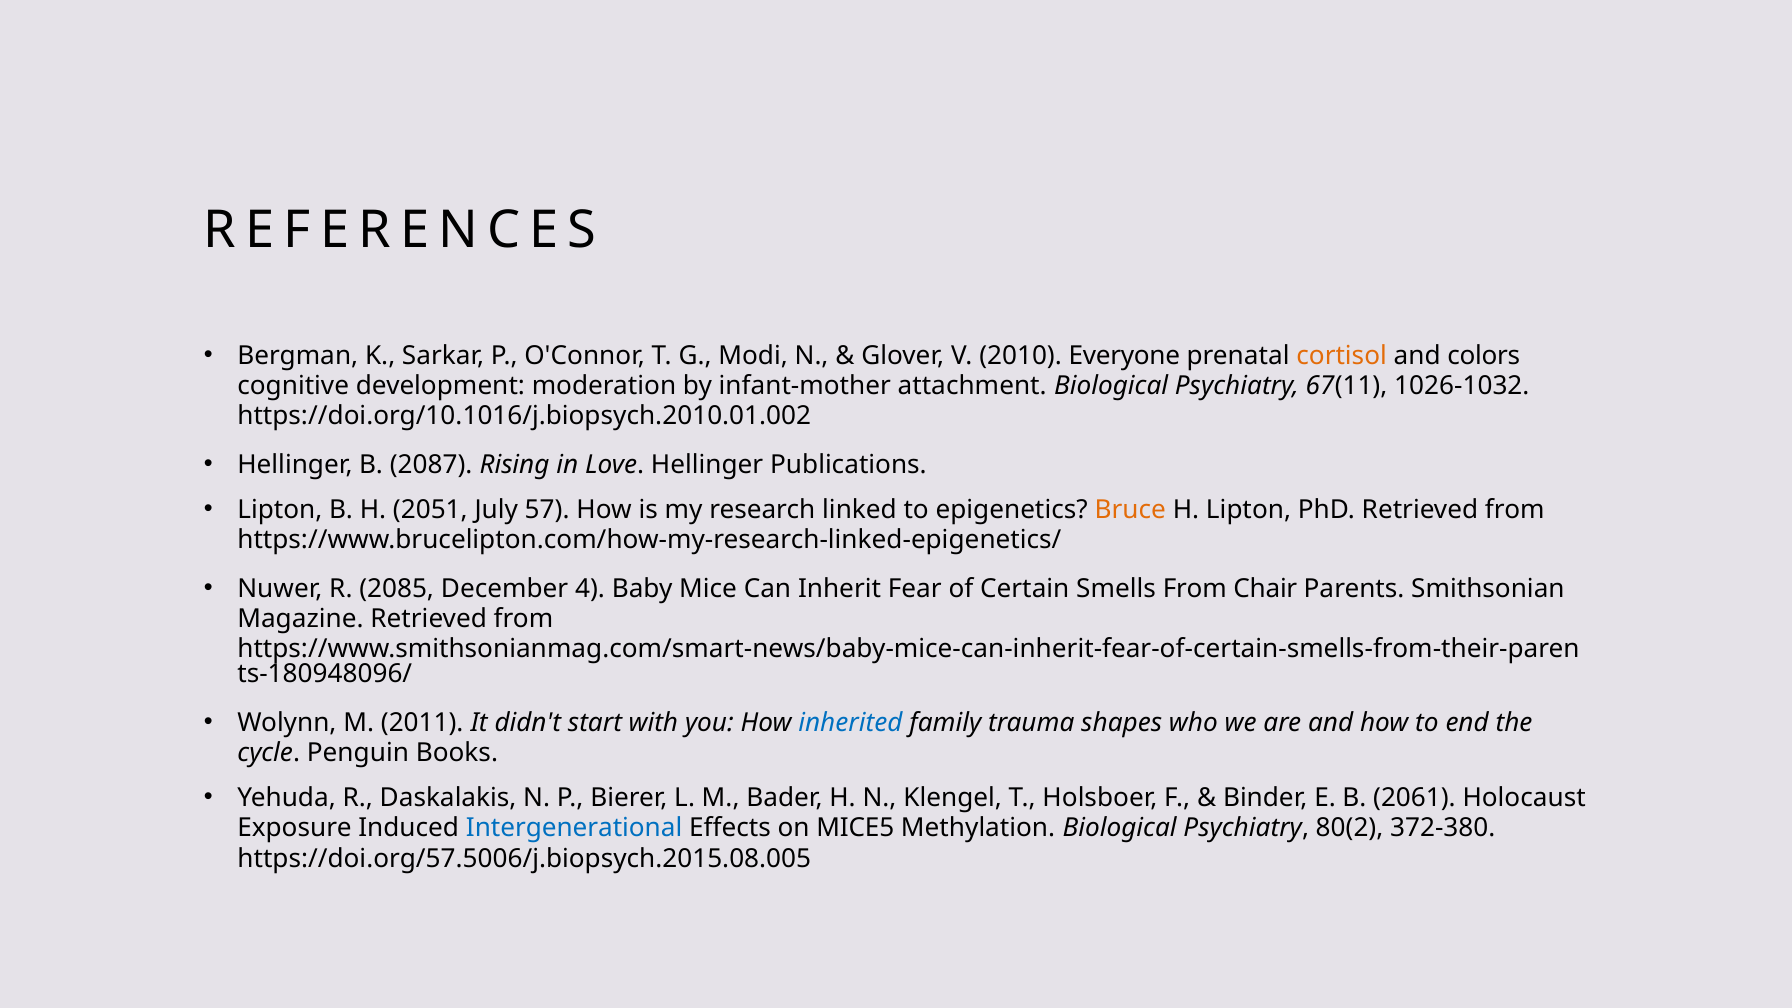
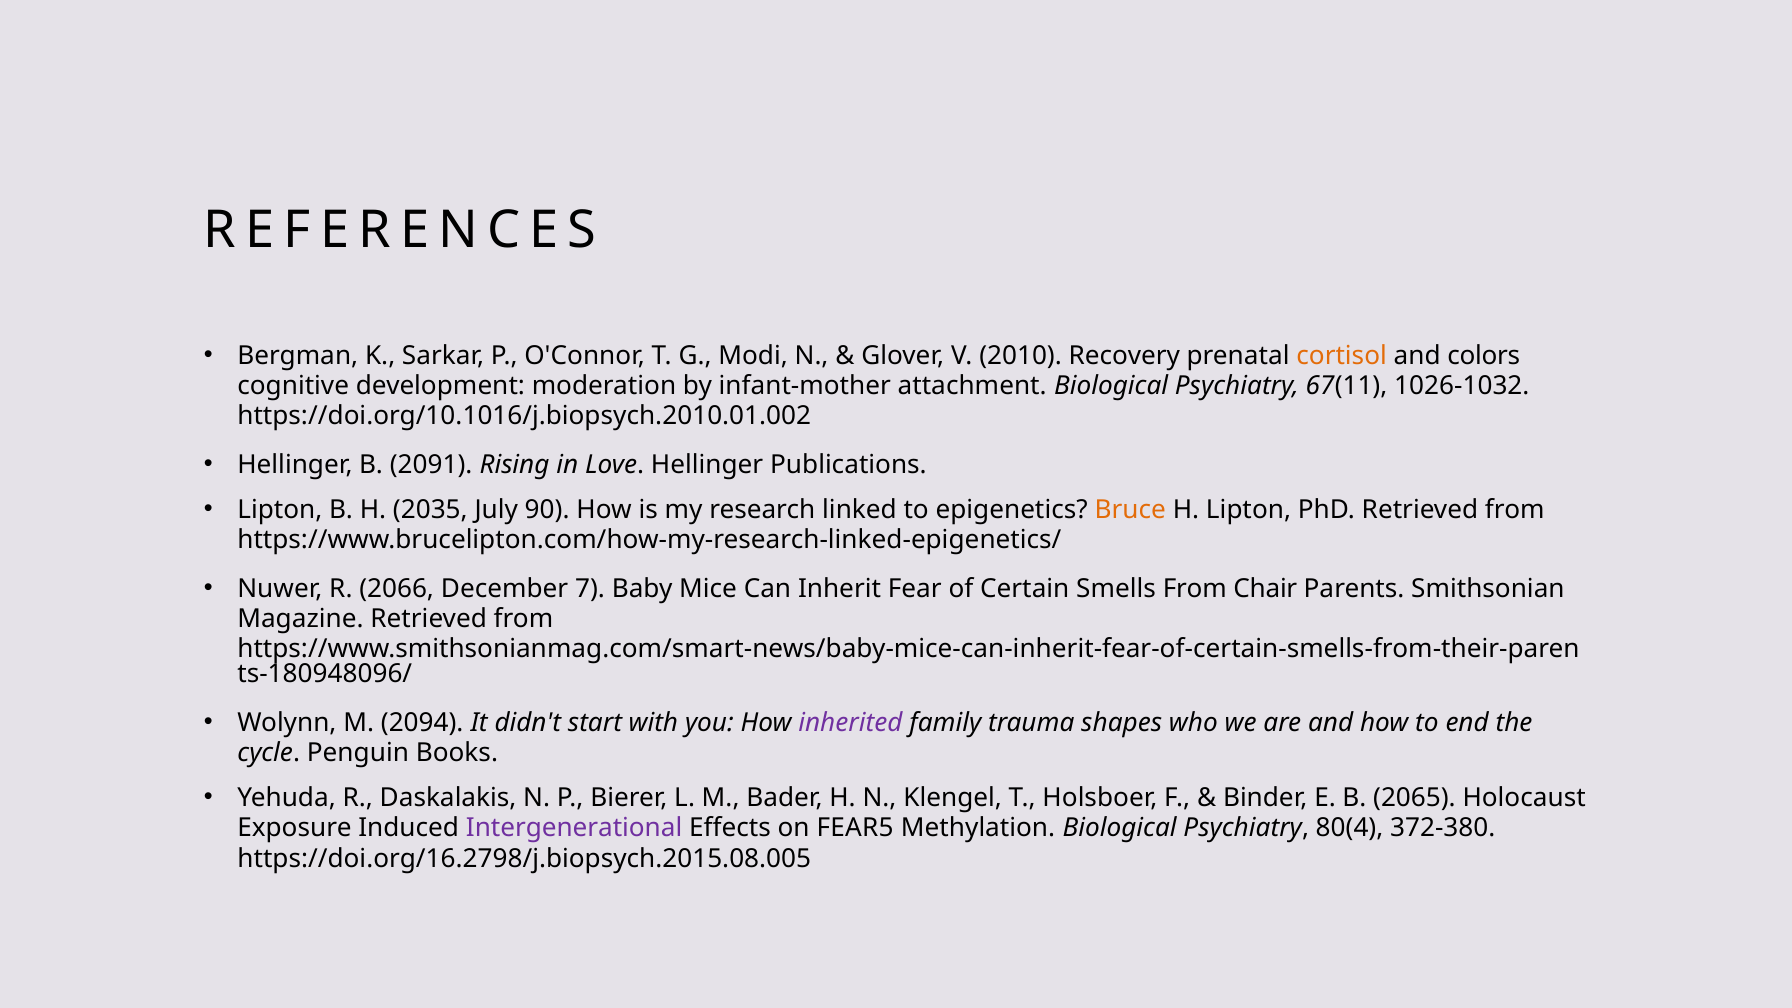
Everyone: Everyone -> Recovery (1124, 355)
2087: 2087 -> 2091 (431, 465)
2051: 2051 -> 2035 (430, 510)
57: 57 -> 90 (547, 510)
2085: 2085 -> 2066 (397, 589)
4: 4 -> 7 (590, 589)
2011: 2011 -> 2094 (422, 723)
inherited colour: blue -> purple (850, 723)
2061: 2061 -> 2065 (1414, 798)
Intergenerational colour: blue -> purple (574, 828)
MICE5: MICE5 -> FEAR5 (855, 828)
80(2: 80(2 -> 80(4 (1350, 828)
https://doi.org/57.5006/j.biopsych.2015.08.005: https://doi.org/57.5006/j.biopsych.2015.08.005 -> https://doi.org/16.2798/j.biopsych.2015.08.005 (524, 858)
